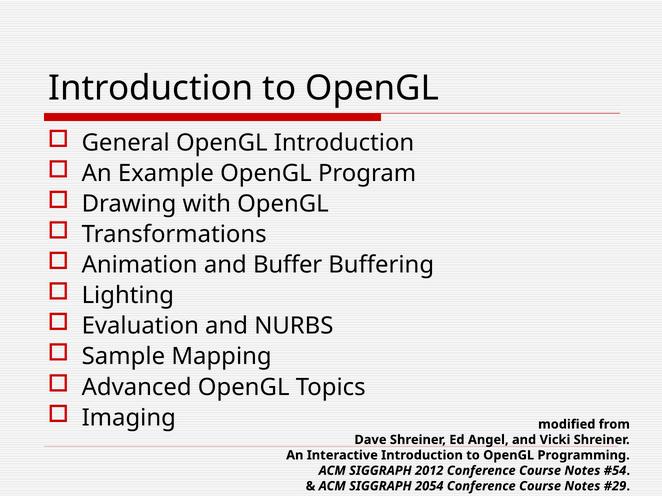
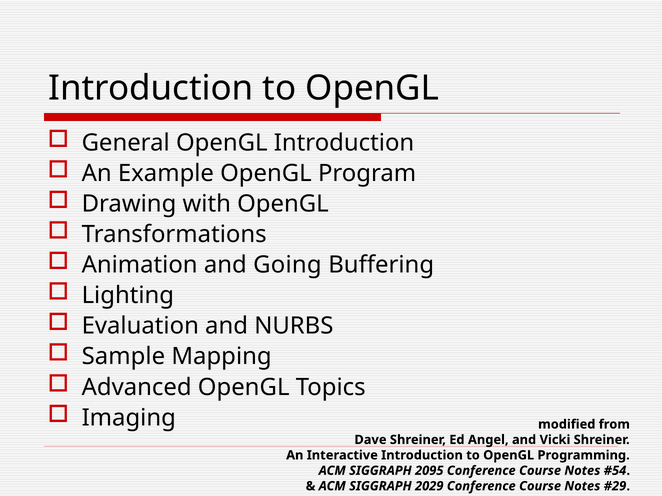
Buffer: Buffer -> Going (287, 265)
2012: 2012 -> 2095 (429, 471)
2054: 2054 -> 2029 (429, 487)
